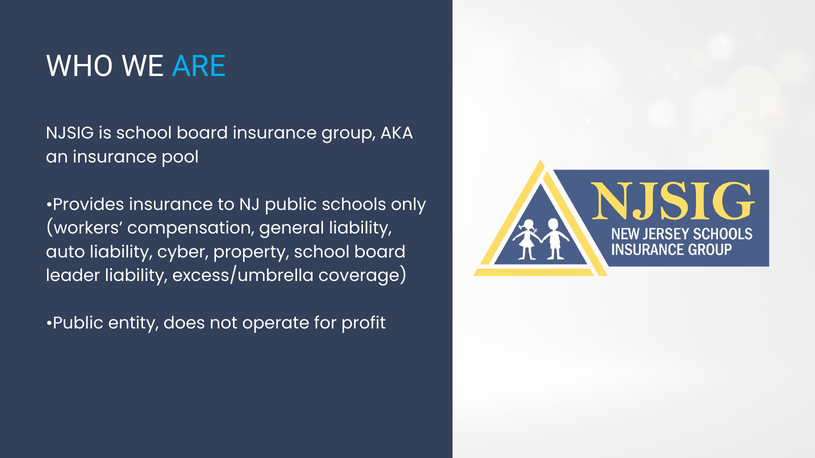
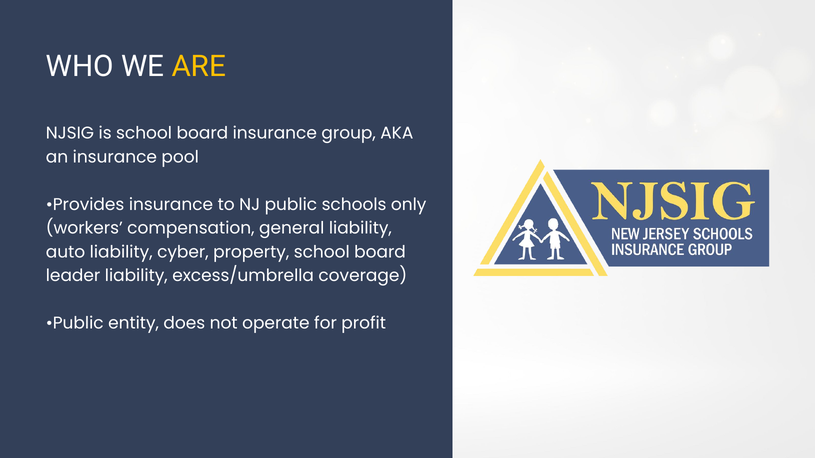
ARE colour: light blue -> yellow (199, 67)
